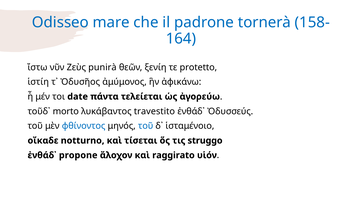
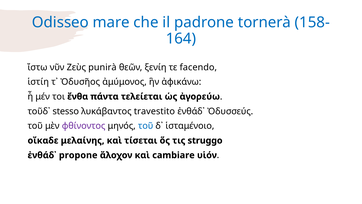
protetto: protetto -> facendo (198, 67)
date: date -> ἔνθα (78, 96)
morto: morto -> stesso (66, 111)
φθίνοντος colour: blue -> purple (84, 126)
notturno: notturno -> μελαίνης (83, 140)
raggirato: raggirato -> cambiare (173, 155)
